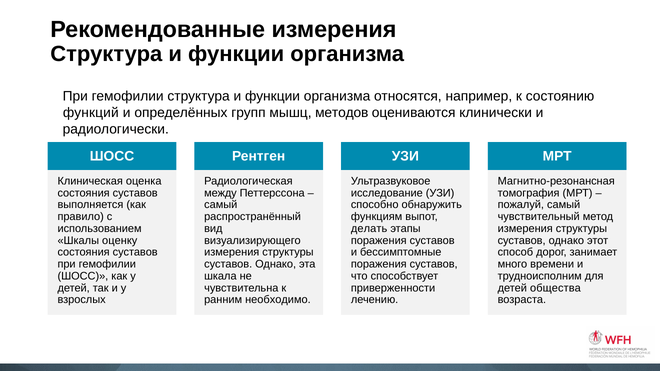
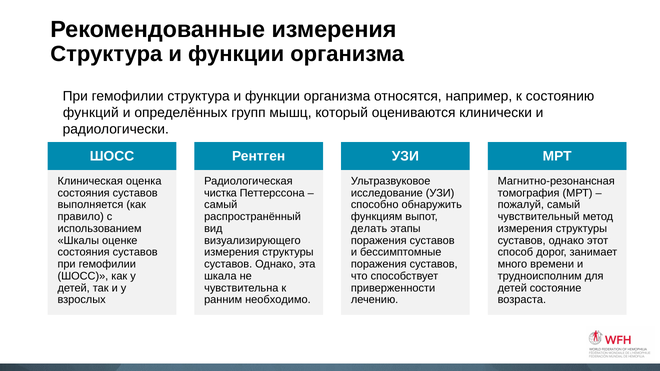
методов: методов -> который (342, 113)
между: между -> чистка (220, 193)
оценку: оценку -> оценке (120, 241)
общества: общества -> состояние (556, 288)
